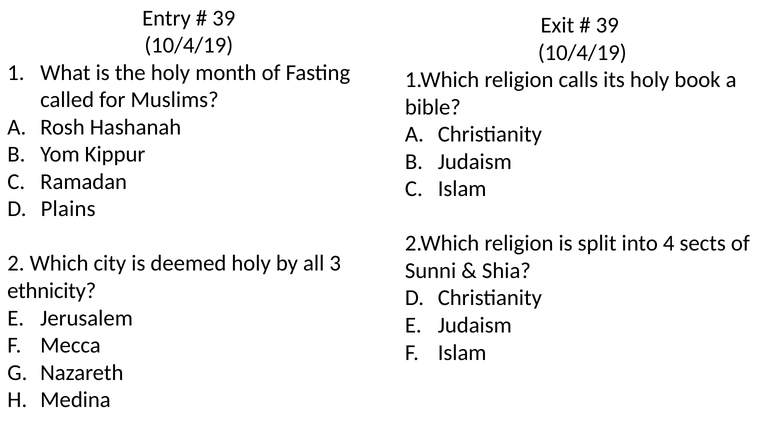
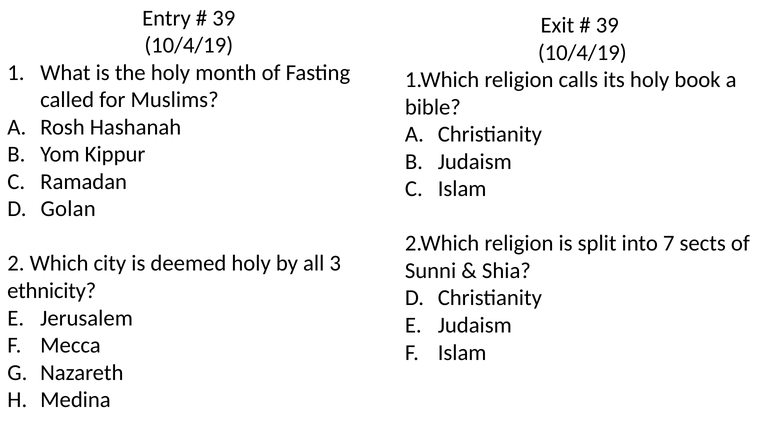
Plains: Plains -> Golan (68, 209)
4: 4 -> 7 (669, 244)
